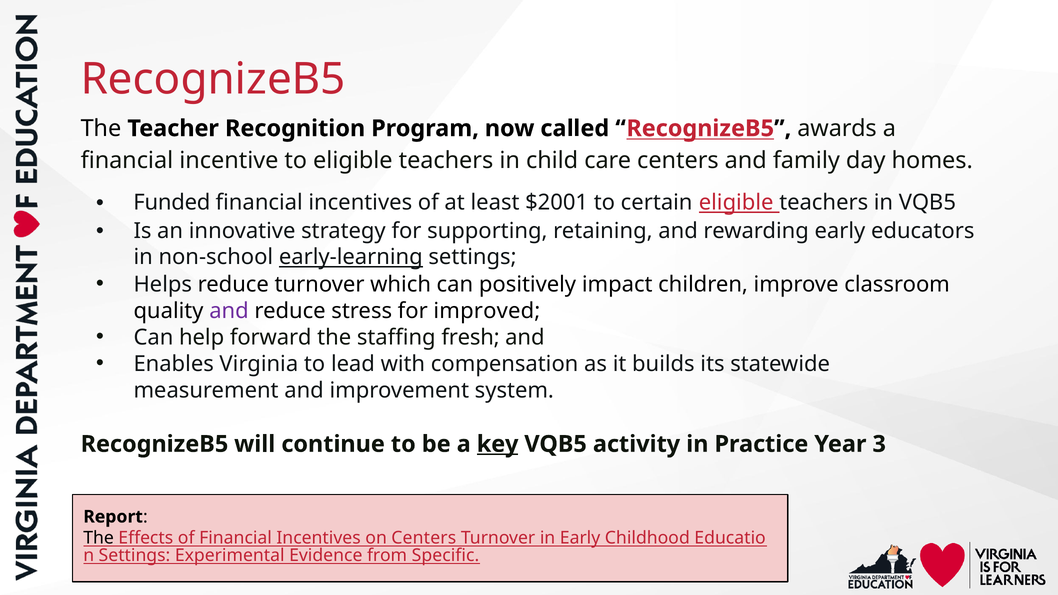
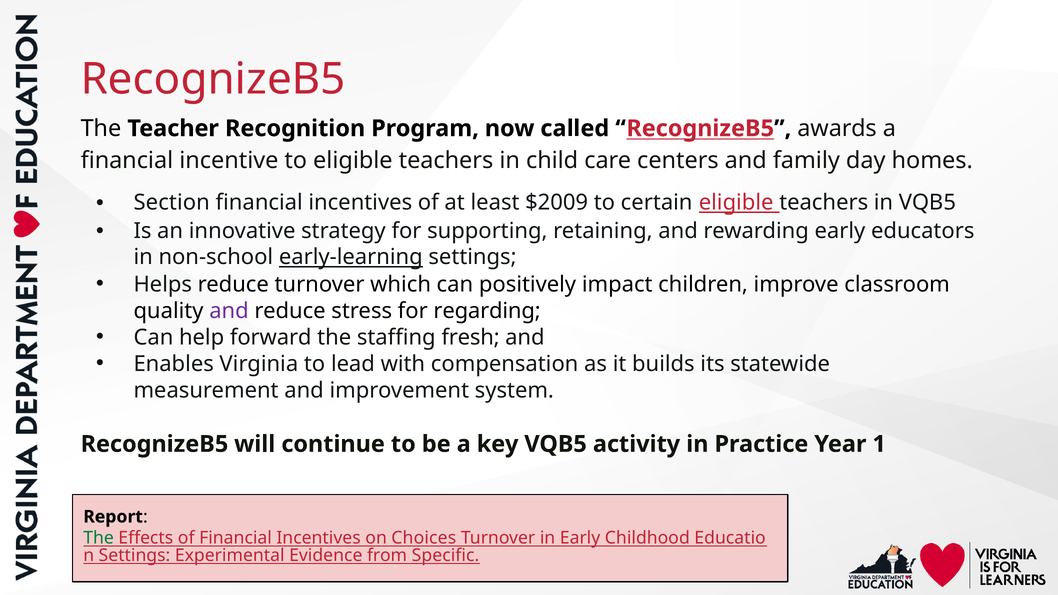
Funded: Funded -> Section (172, 202)
$2001: $2001 -> $2009 (557, 202)
improved: improved -> regarding (487, 311)
key underline: present -> none (498, 444)
3: 3 -> 1 (879, 444)
The colour: black -> green (99, 538)
on Centers: Centers -> Choices (424, 538)
